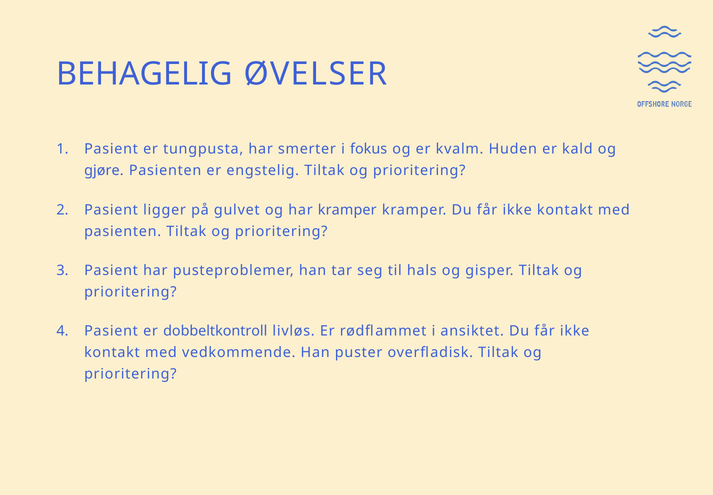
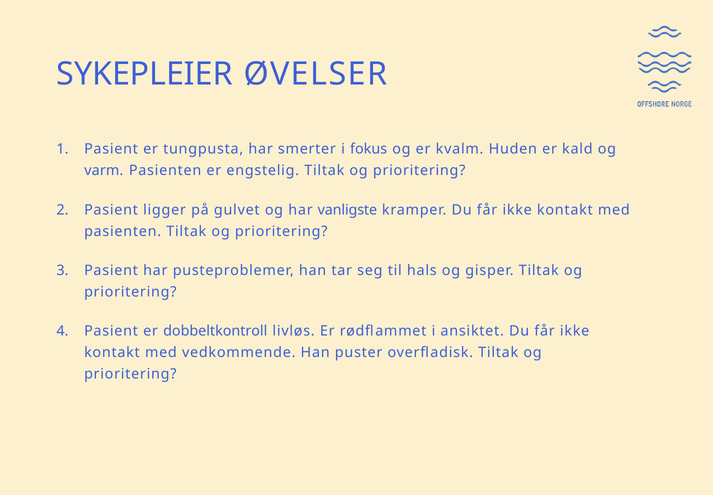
BEHAGELIG: BEHAGELIG -> SYKEPLEIER (145, 74)
gjøre: gjøre -> varm (104, 171)
har kramper: kramper -> vanligste (347, 210)
